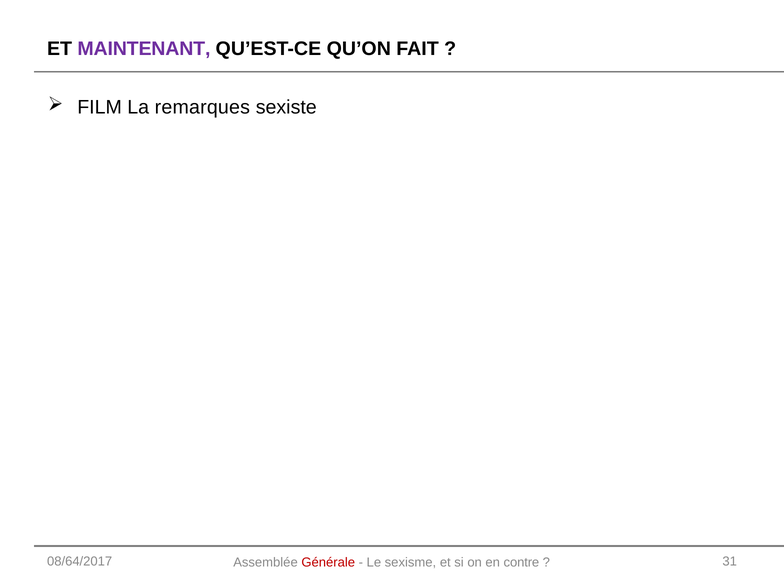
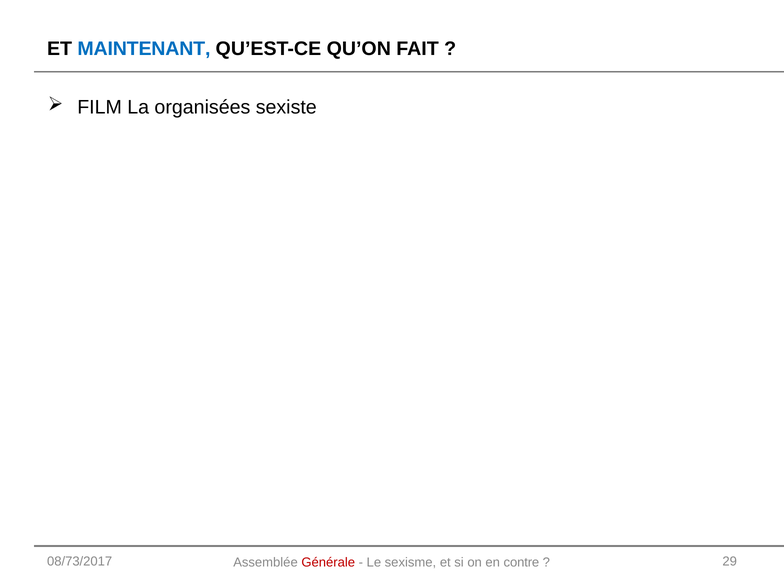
MAINTENANT colour: purple -> blue (144, 49)
remarques: remarques -> organisées (202, 107)
08/64/2017: 08/64/2017 -> 08/73/2017 (80, 562)
31: 31 -> 29 (730, 562)
